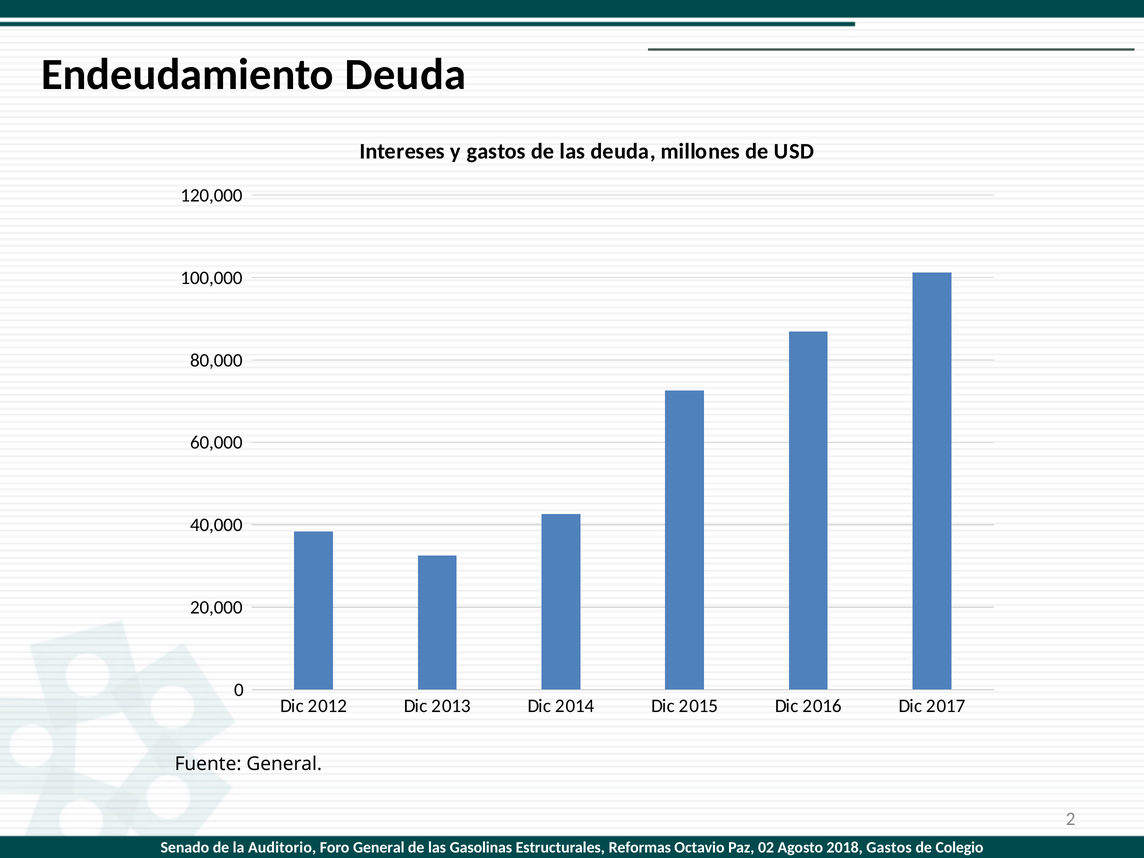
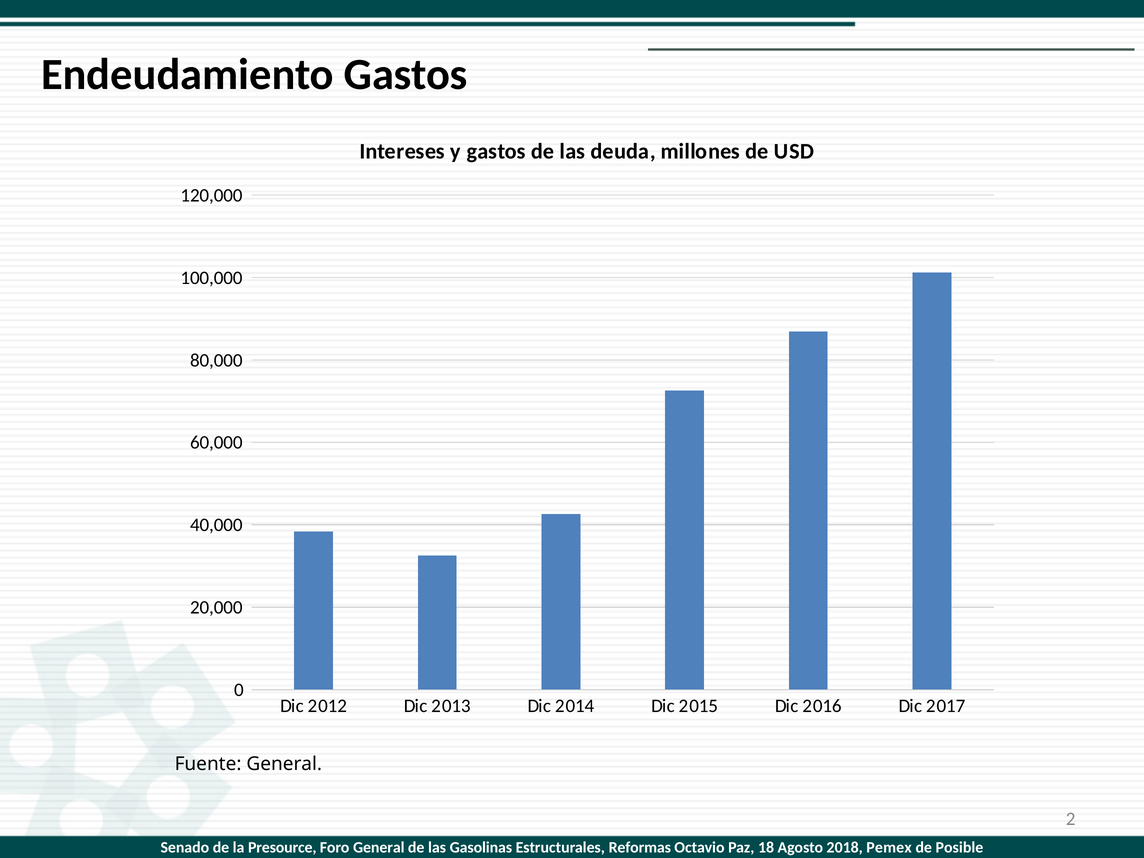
Endeudamiento Deuda: Deuda -> Gastos (406, 75)
Auditorio: Auditorio -> Presource (282, 847)
02: 02 -> 18 (766, 847)
2018 Gastos: Gastos -> Pemex (889, 847)
Colegio: Colegio -> Posible (959, 847)
